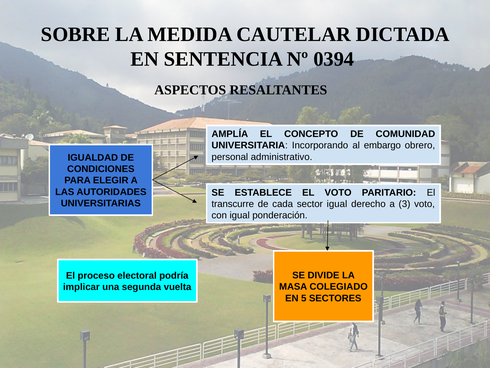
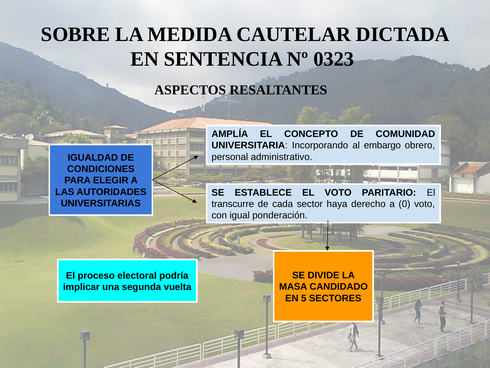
0394: 0394 -> 0323 (334, 59)
sector igual: igual -> haya (337, 204)
3: 3 -> 0 (405, 204)
COLEGIADO: COLEGIADO -> CANDIDADO (339, 286)
